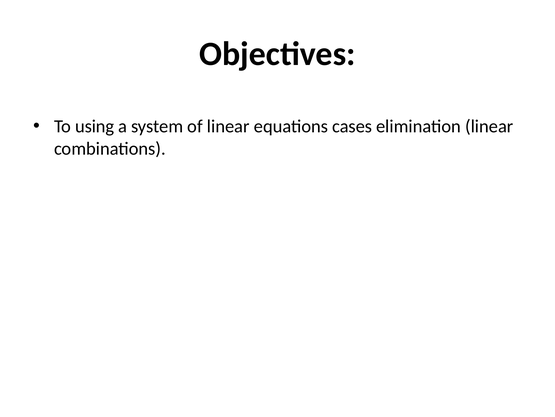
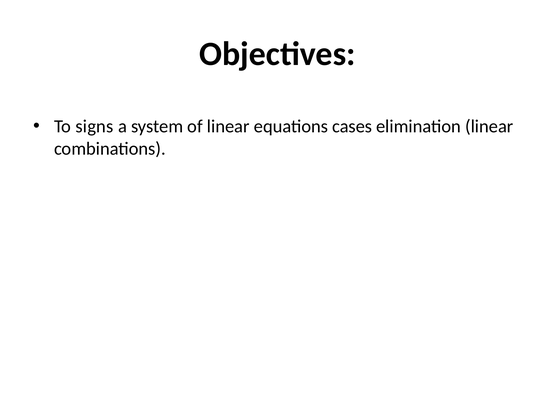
using: using -> signs (94, 126)
